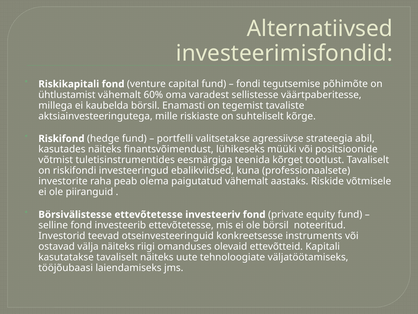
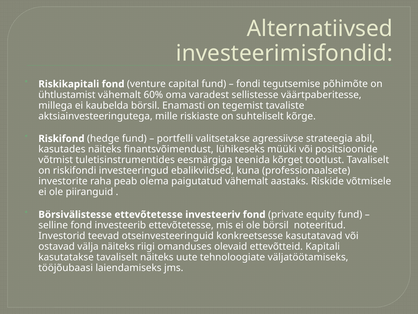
instruments: instruments -> kasutatavad (314, 236)
